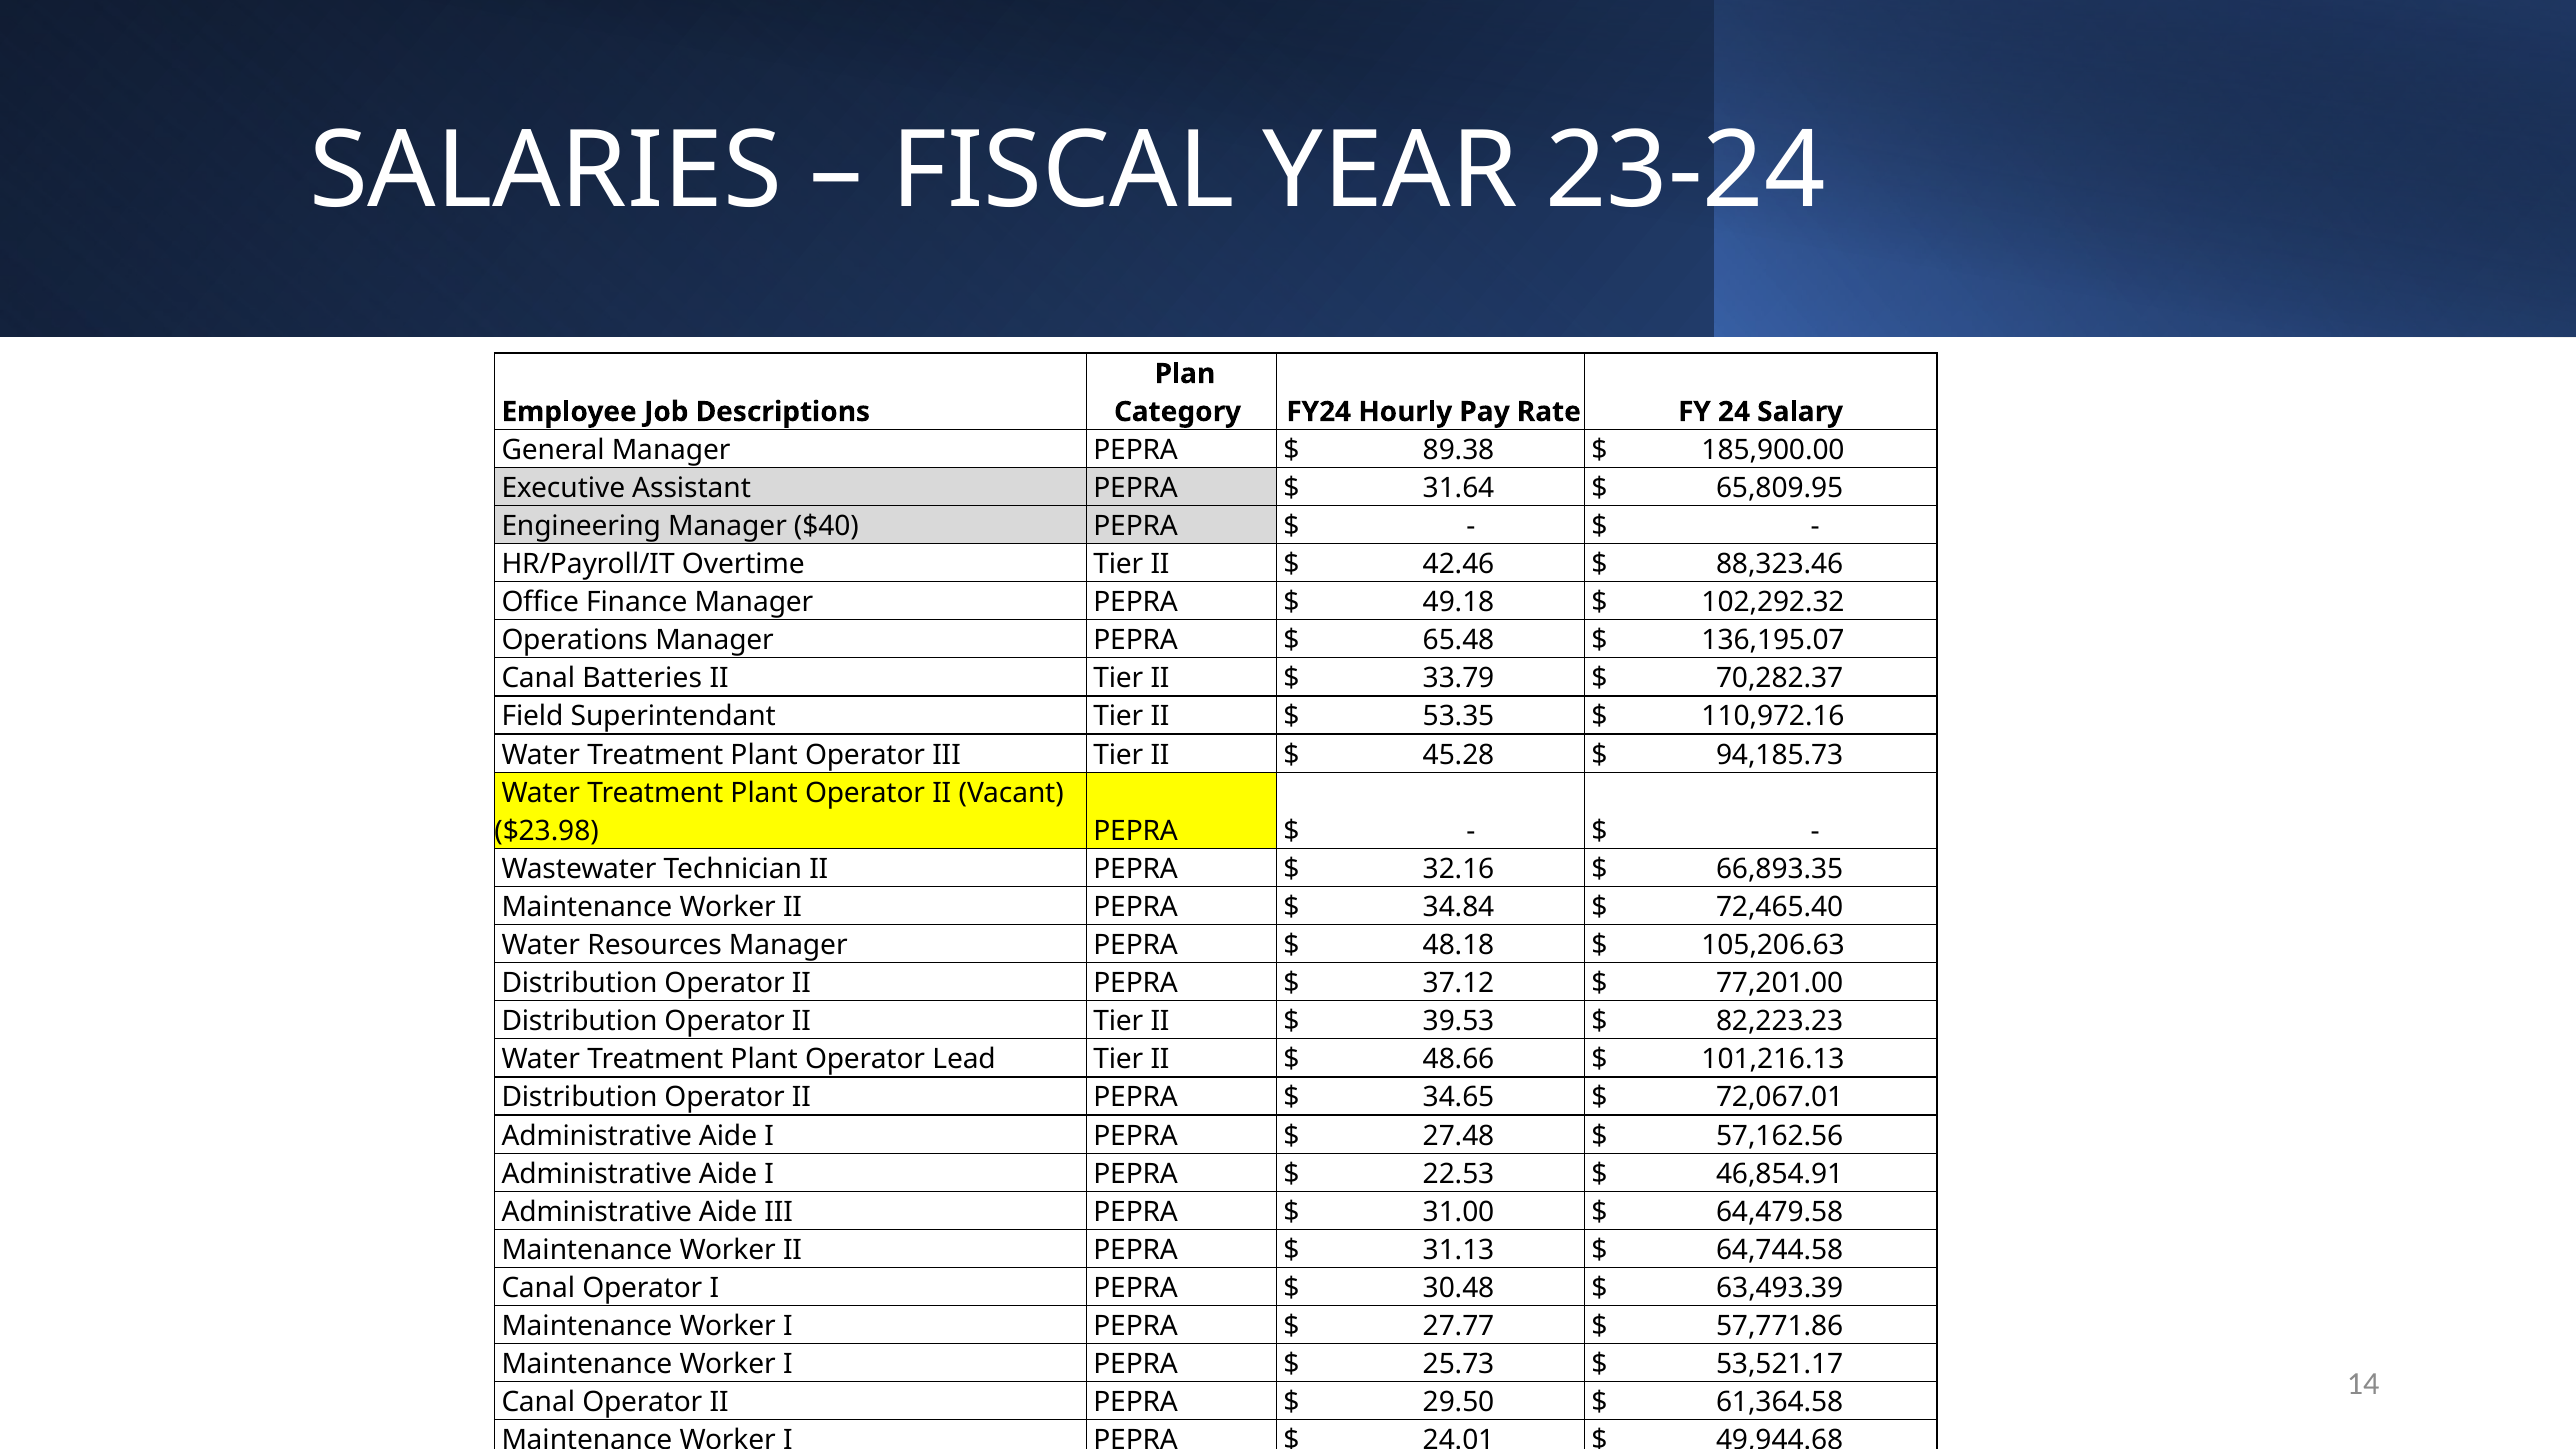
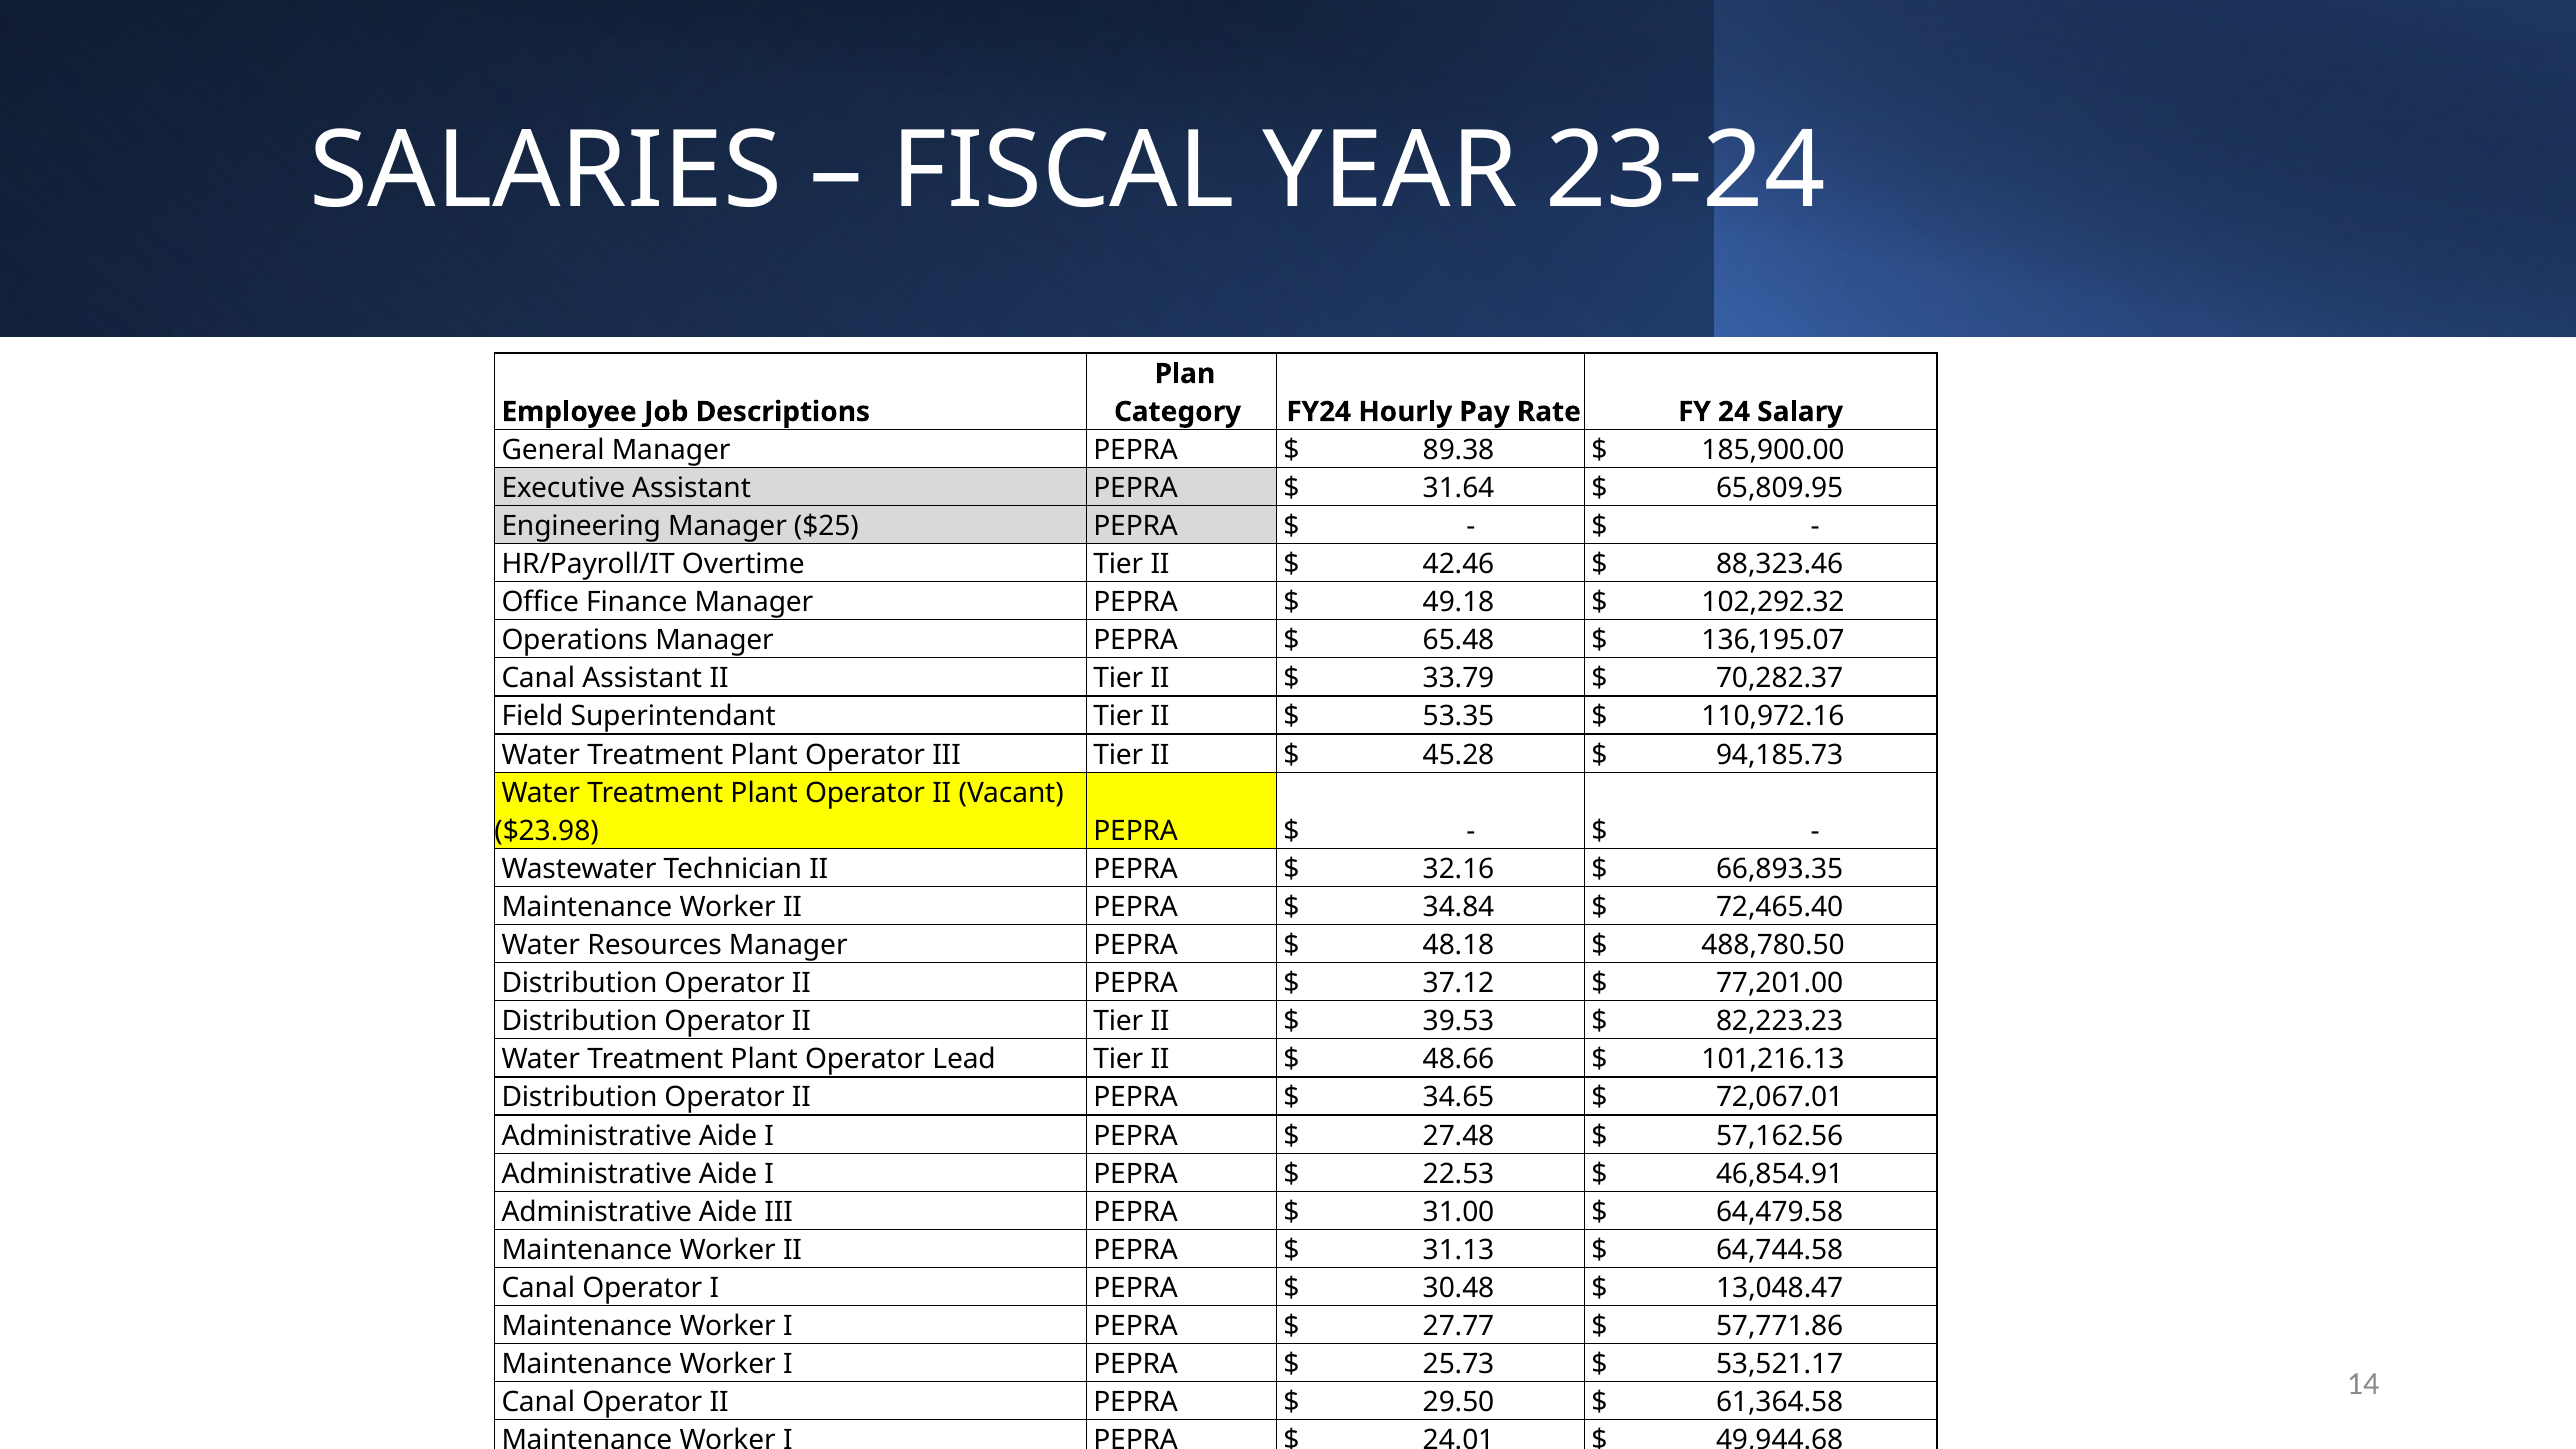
$40: $40 -> $25 (826, 526)
Canal Batteries: Batteries -> Assistant (642, 679)
105,206.63: 105,206.63 -> 488,780.50 (1773, 945)
63,493.39: 63,493.39 -> 13,048.47 (1780, 1288)
